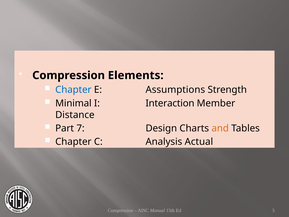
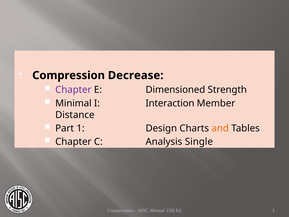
Elements: Elements -> Decrease (136, 75)
Chapter colour: blue -> purple (73, 90)
Assumptions: Assumptions -> Dimensioned (175, 90)
7: 7 -> 1 (81, 128)
Actual: Actual -> Single (199, 142)
